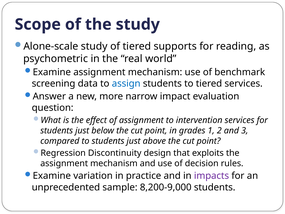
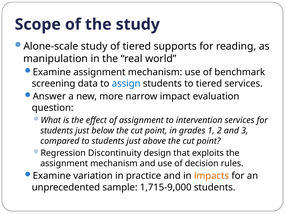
psychometric: psychometric -> manipulation (56, 59)
impacts colour: purple -> orange (211, 176)
8,200-9,000: 8,200-9,000 -> 1,715-9,000 (166, 187)
